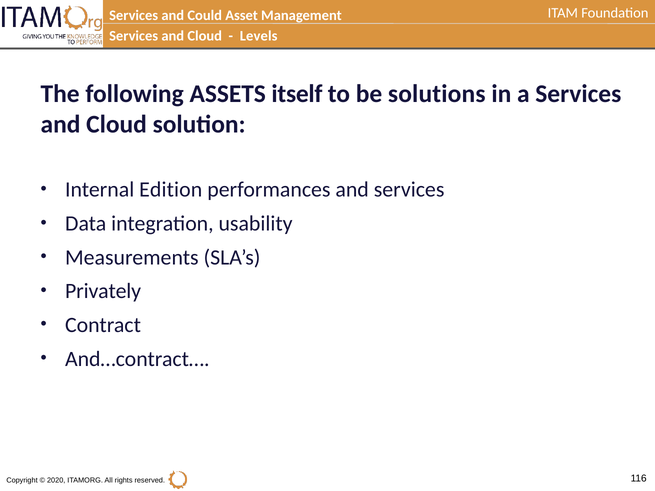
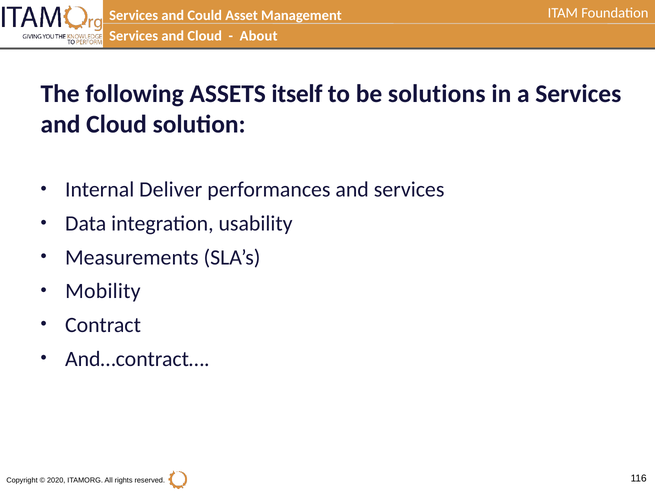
Levels: Levels -> About (259, 36)
Edition: Edition -> Deliver (171, 190)
Privately: Privately -> Mobility (103, 291)
